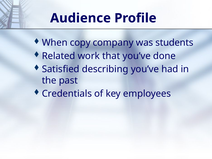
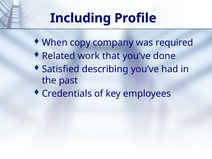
Audience: Audience -> Including (81, 18)
students: students -> required (174, 43)
